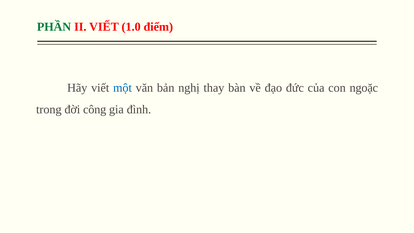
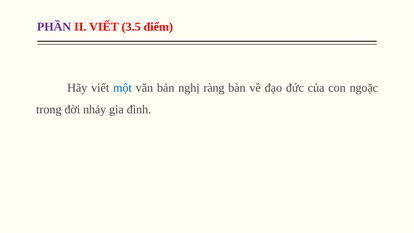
PHẦN colour: green -> purple (54, 27)
1.0: 1.0 -> 3.5 (131, 27)
thay: thay -> ràng (214, 88)
công: công -> nhảy (95, 110)
